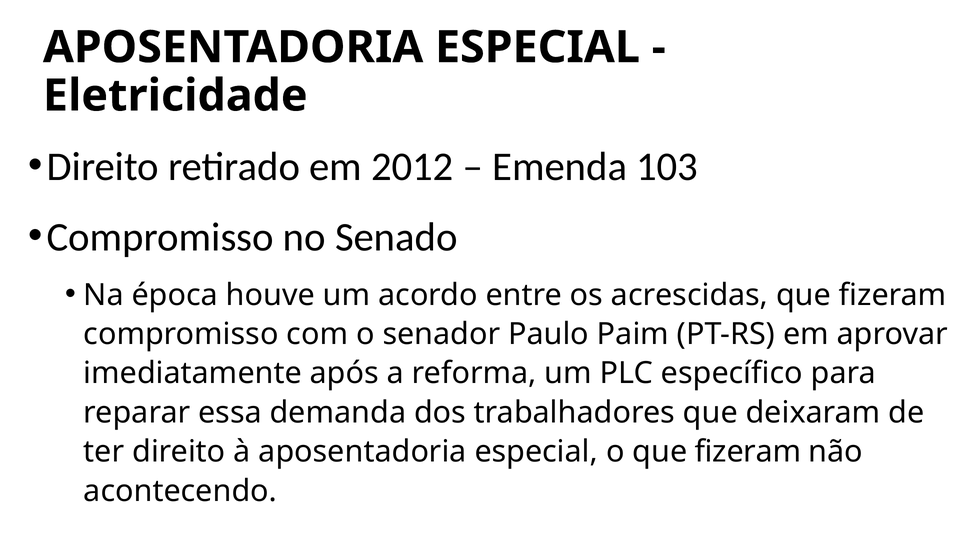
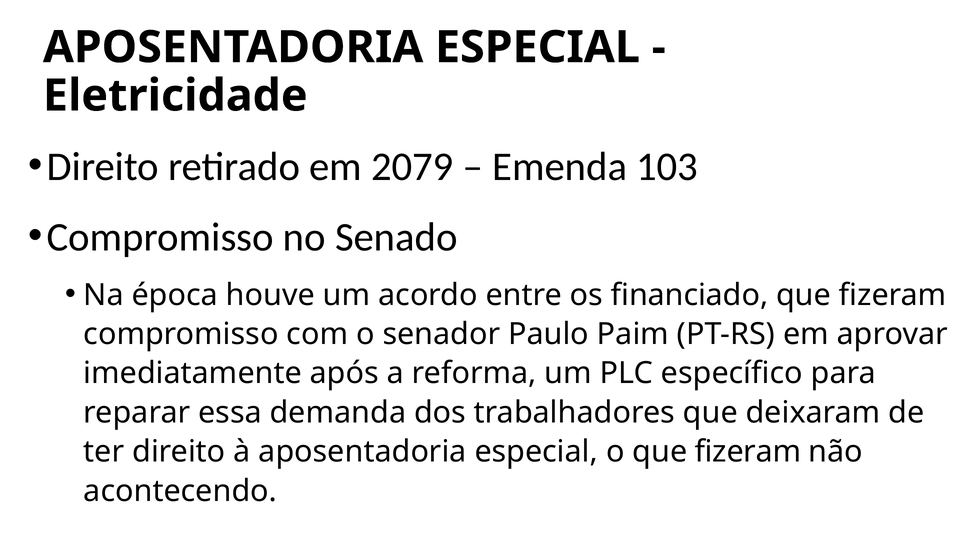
2012: 2012 -> 2079 (412, 167)
acrescidas: acrescidas -> financiado (690, 295)
